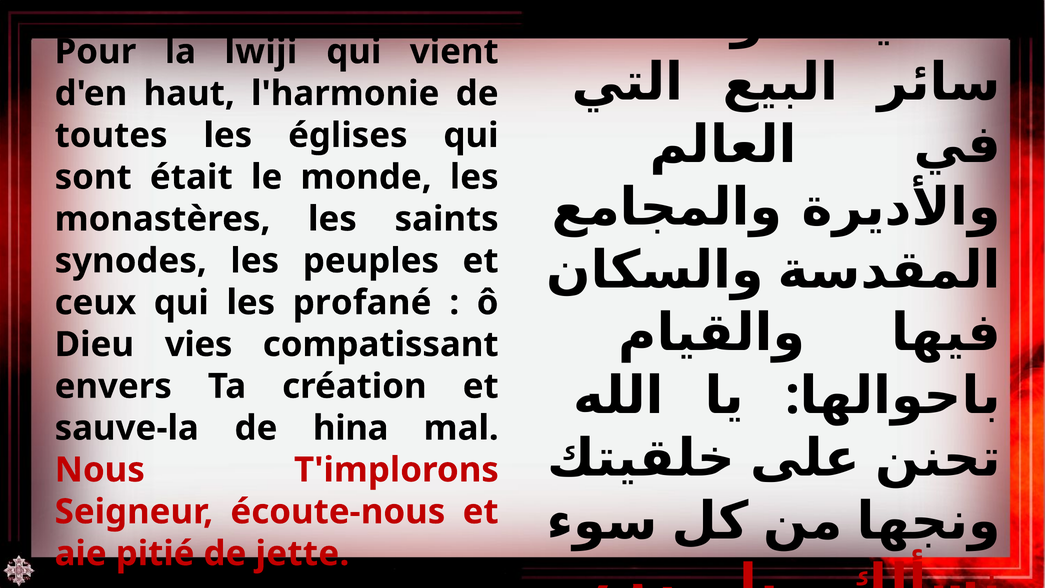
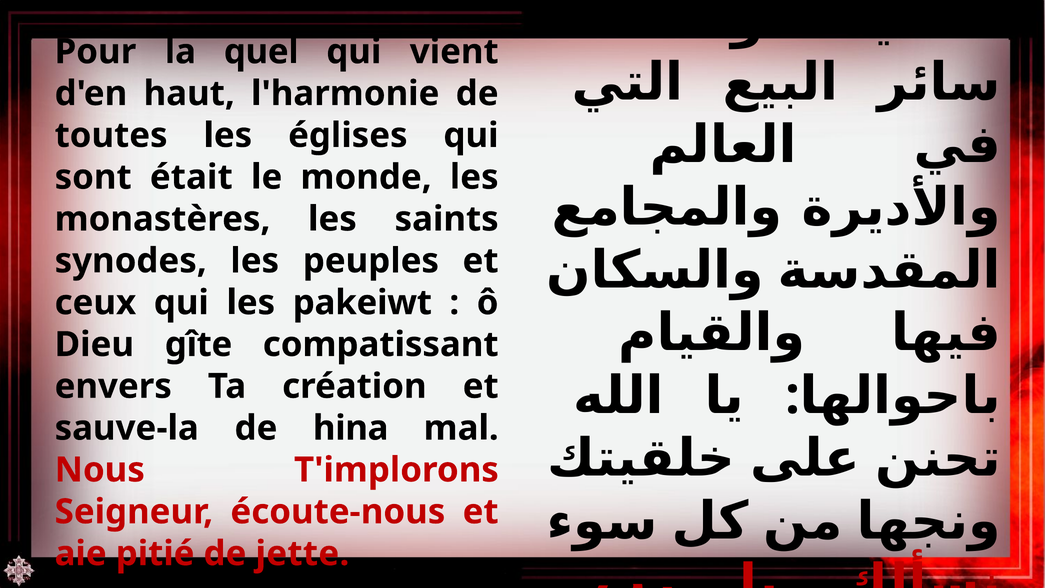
lwiji: lwiji -> quel (261, 52)
profané: profané -> pakeiwt (362, 303)
vies: vies -> gîte (199, 344)
